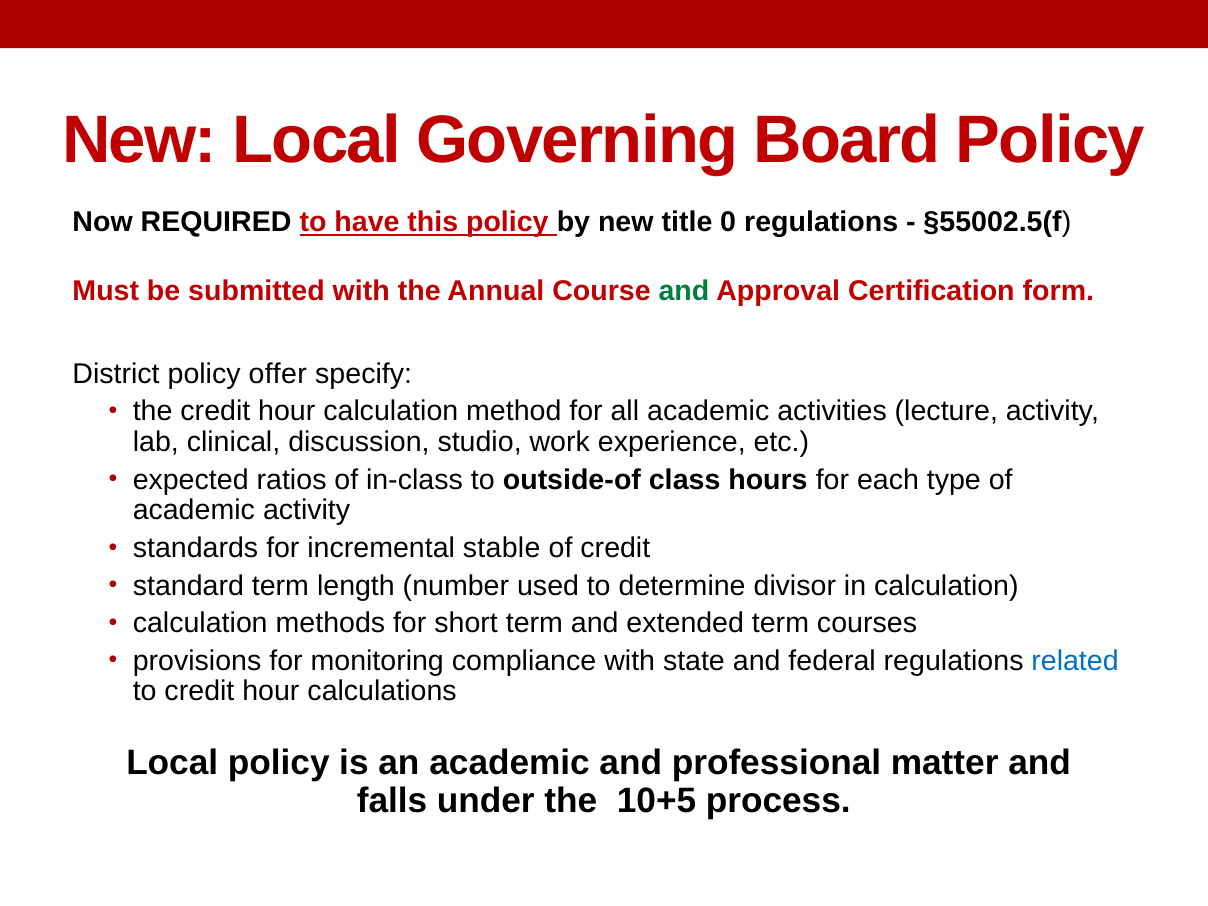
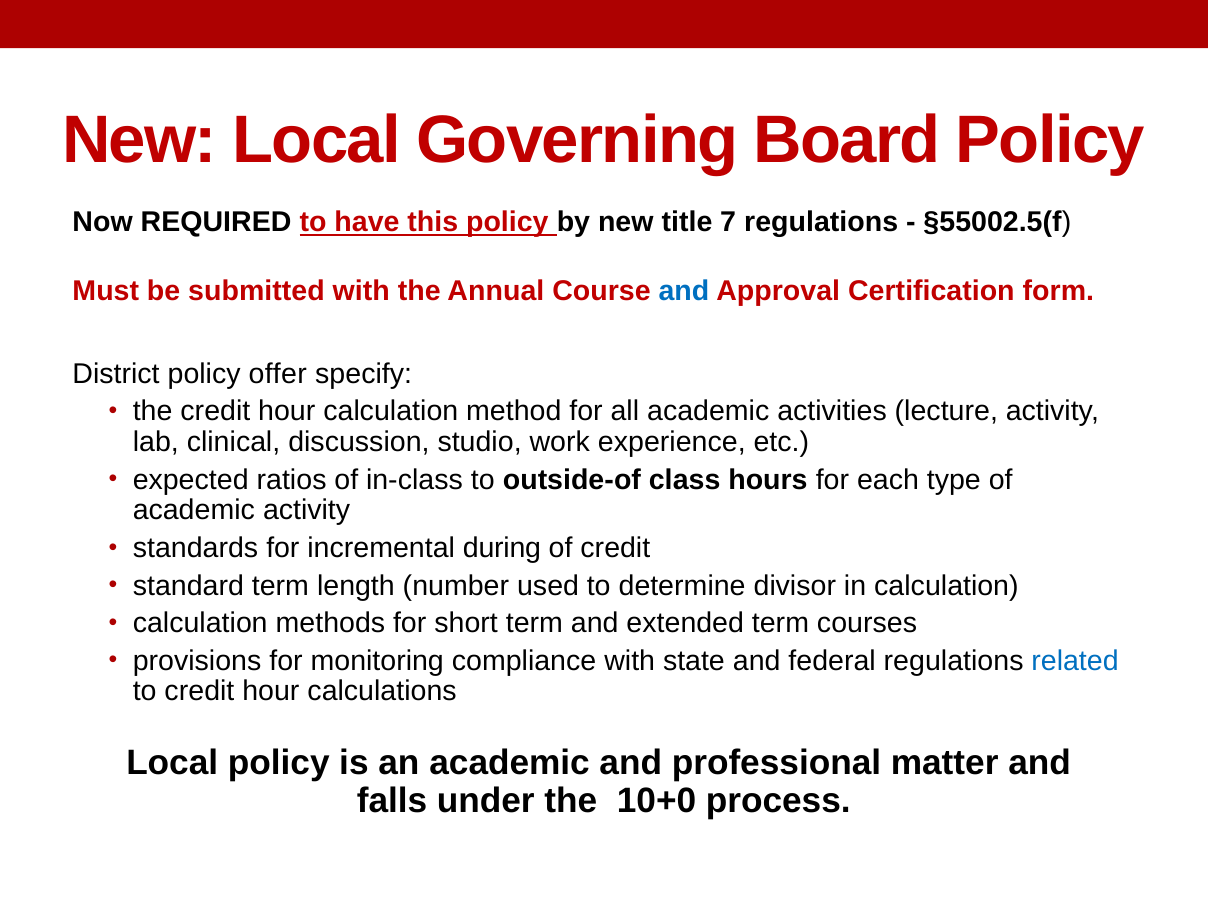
0: 0 -> 7 (728, 223)
and colour: green -> blue (684, 291)
stable: stable -> during (502, 548)
10+5: 10+5 -> 10+0 (657, 801)
